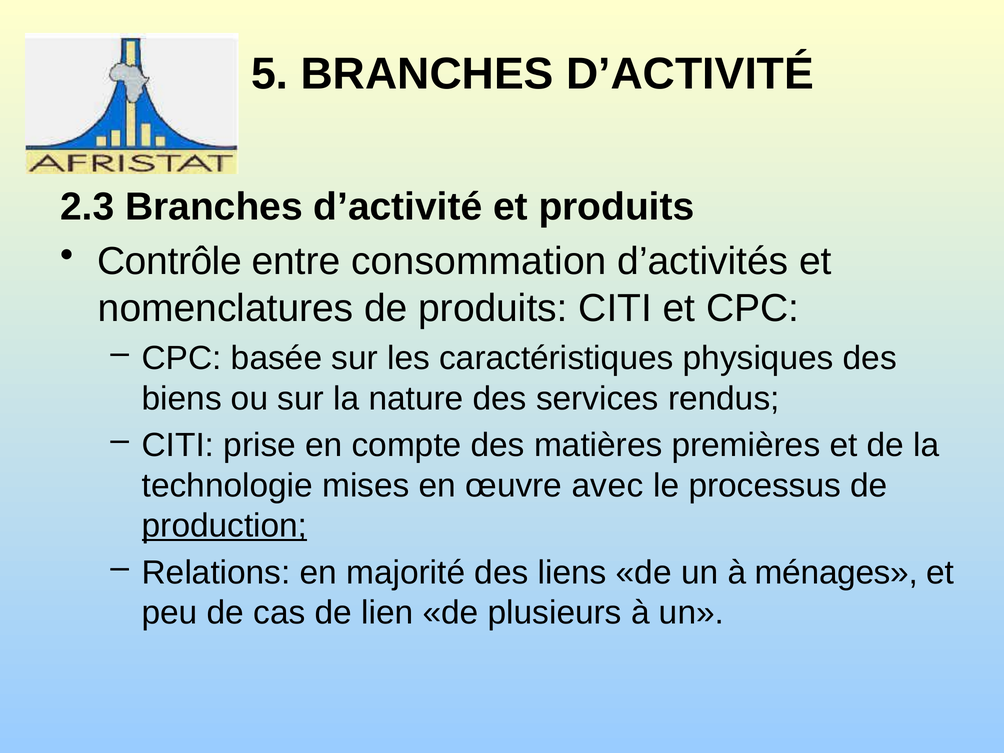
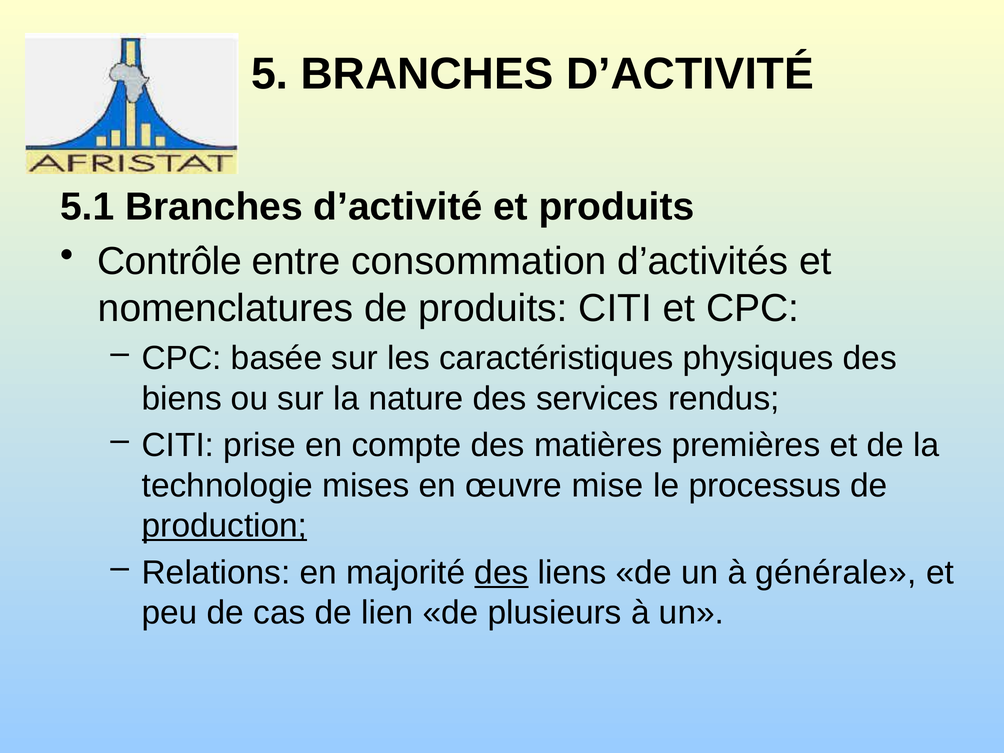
2.3: 2.3 -> 5.1 (87, 207)
avec: avec -> mise (607, 485)
des underline: none -> present (501, 572)
ménages: ménages -> générale (836, 572)
